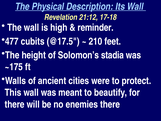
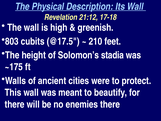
reminder: reminder -> greenish (96, 28)
477: 477 -> 803 (12, 41)
